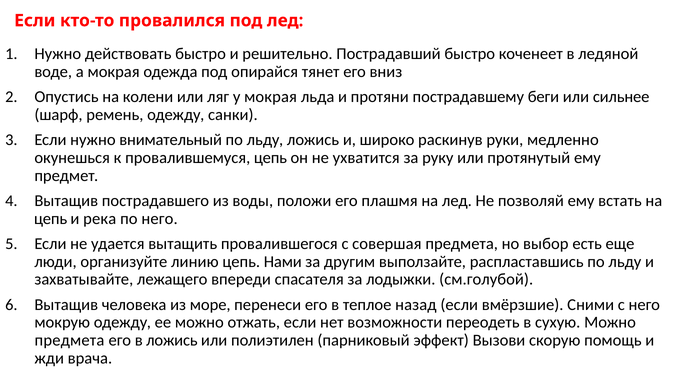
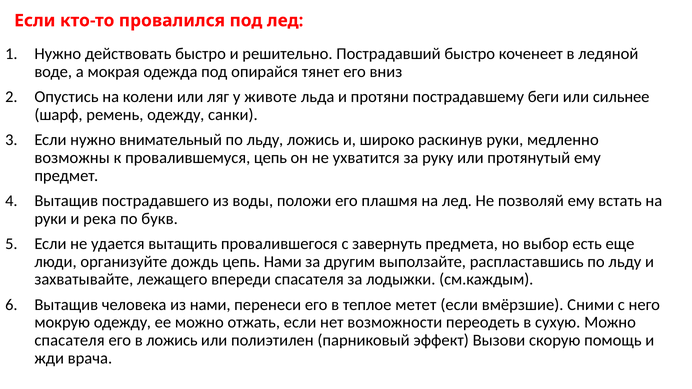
у мокрая: мокрая -> животе (271, 97)
окунешься: окунешься -> возможны (72, 158)
цепь: цепь -> руки (51, 219)
по него: него -> букв (160, 219)
совершая: совершая -> завернуть (387, 244)
линию: линию -> дождь (195, 262)
см.голубой: см.голубой -> см.каждым (486, 280)
из море: море -> нами (210, 305)
назад: назад -> метет (416, 305)
предмета: предмета -> спасателя (70, 341)
